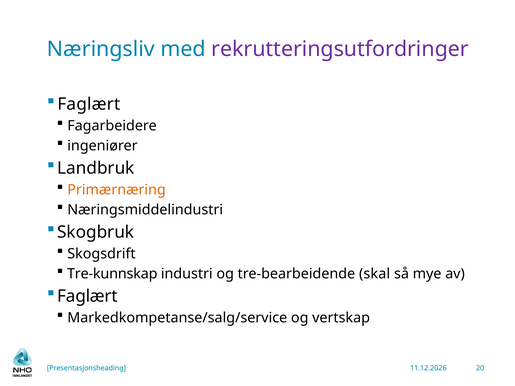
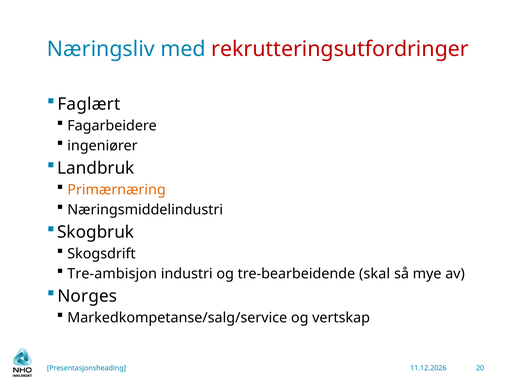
rekrutteringsutfordringer colour: purple -> red (340, 49)
Tre-kunnskap: Tre-kunnskap -> Tre-ambisjon (112, 274)
Faglært: Faglært -> Norges (87, 296)
